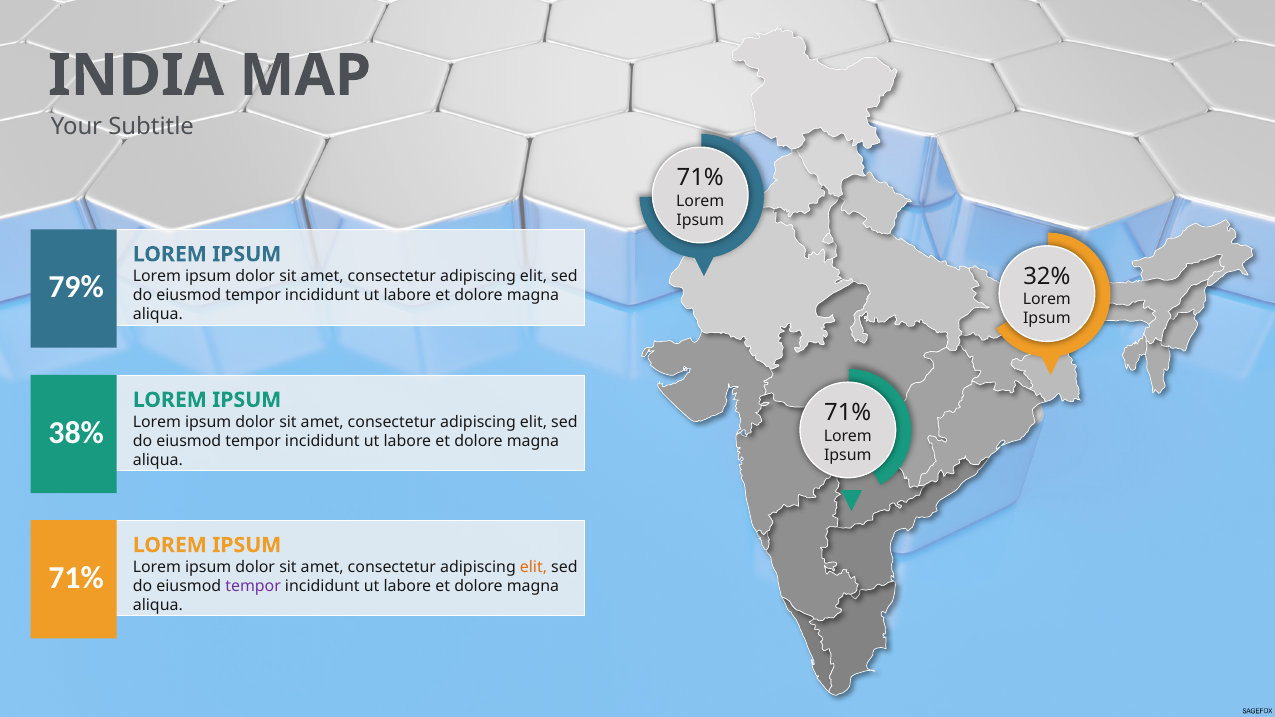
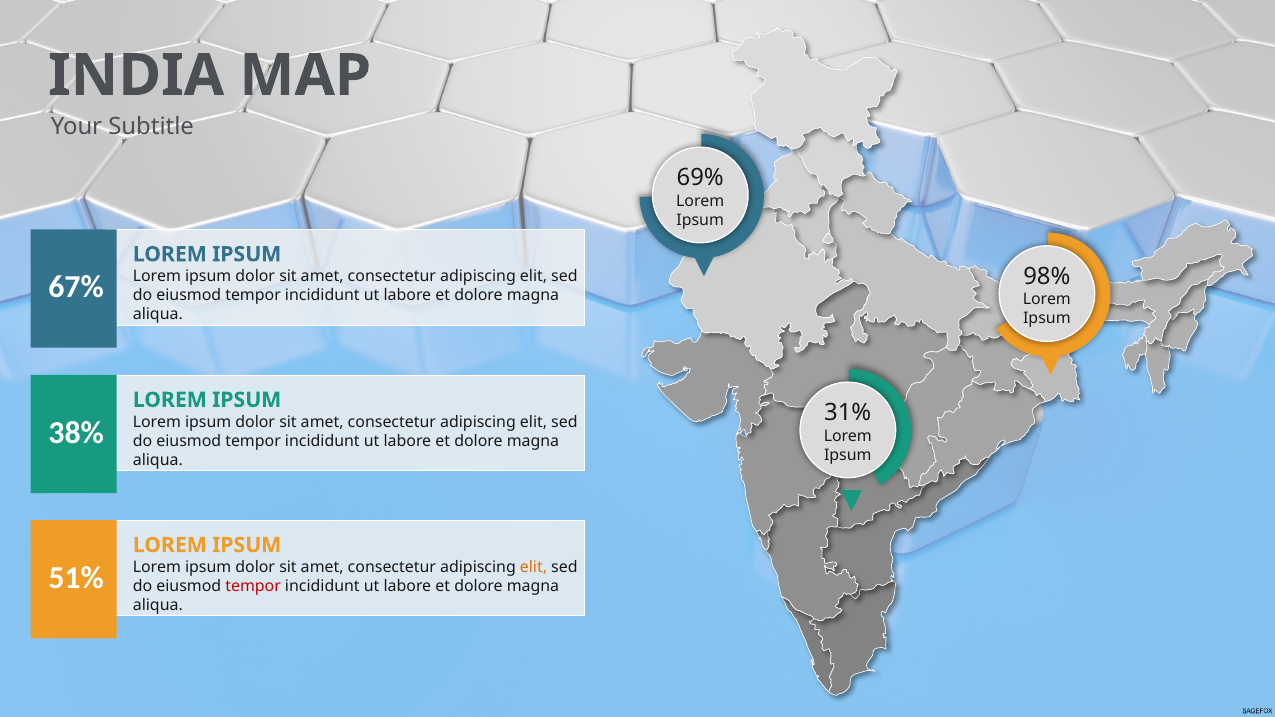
71%: 71% -> 69% (700, 178)
32%: 32% -> 98% (1047, 276)
79%: 79% -> 67% (76, 287)
71%: 71% -> 31% (848, 413)
71%: 71% -> 51% (76, 578)
tempor colour: purple -> red (253, 586)
